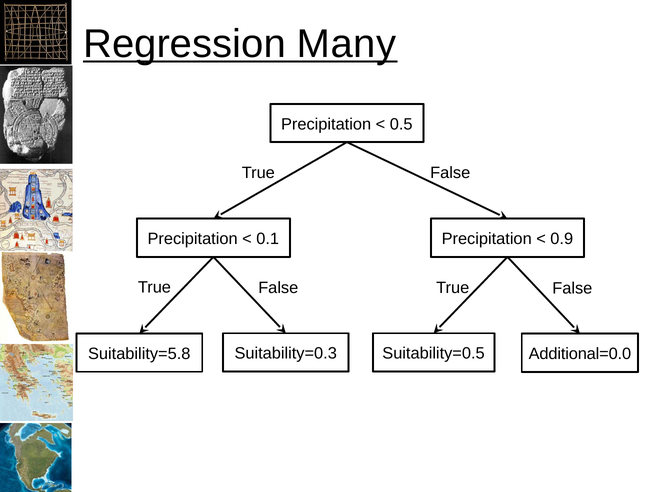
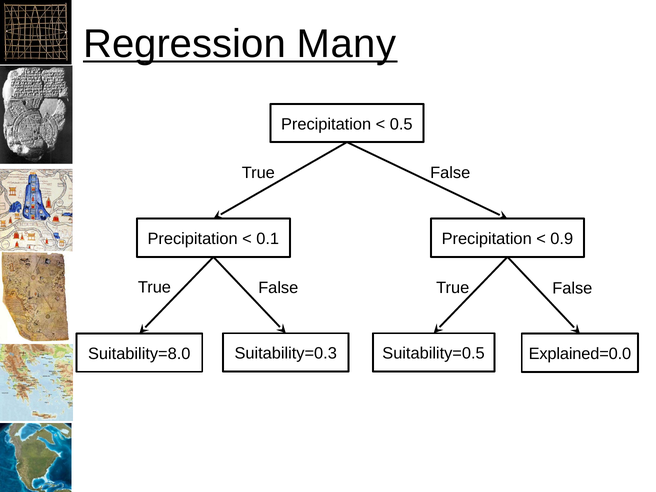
Suitability=5.8: Suitability=5.8 -> Suitability=8.0 (139, 354)
Additional=0.0: Additional=0.0 -> Explained=0.0 (580, 354)
